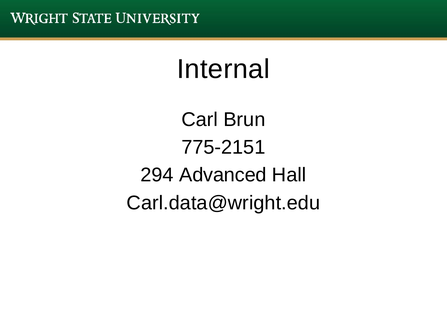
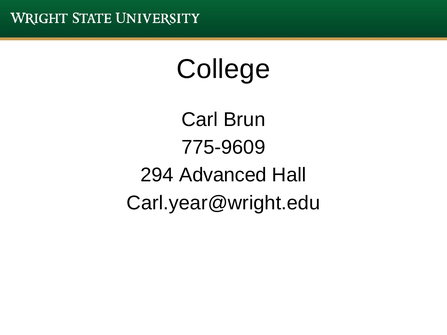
Internal: Internal -> College (223, 69)
775-2151: 775-2151 -> 775-9609 (223, 147)
Carl.data@wright.edu: Carl.data@wright.edu -> Carl.year@wright.edu (223, 203)
